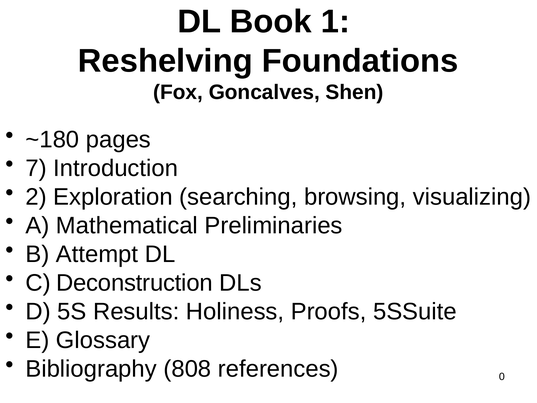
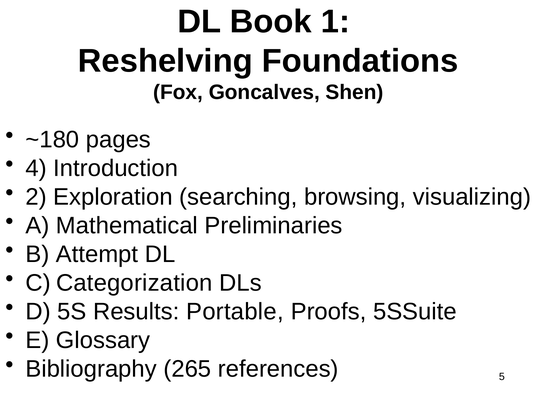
7: 7 -> 4 (36, 168)
Deconstruction: Deconstruction -> Categorization (134, 283)
Holiness: Holiness -> Portable (235, 311)
808: 808 -> 265 (187, 369)
0: 0 -> 5 (502, 376)
